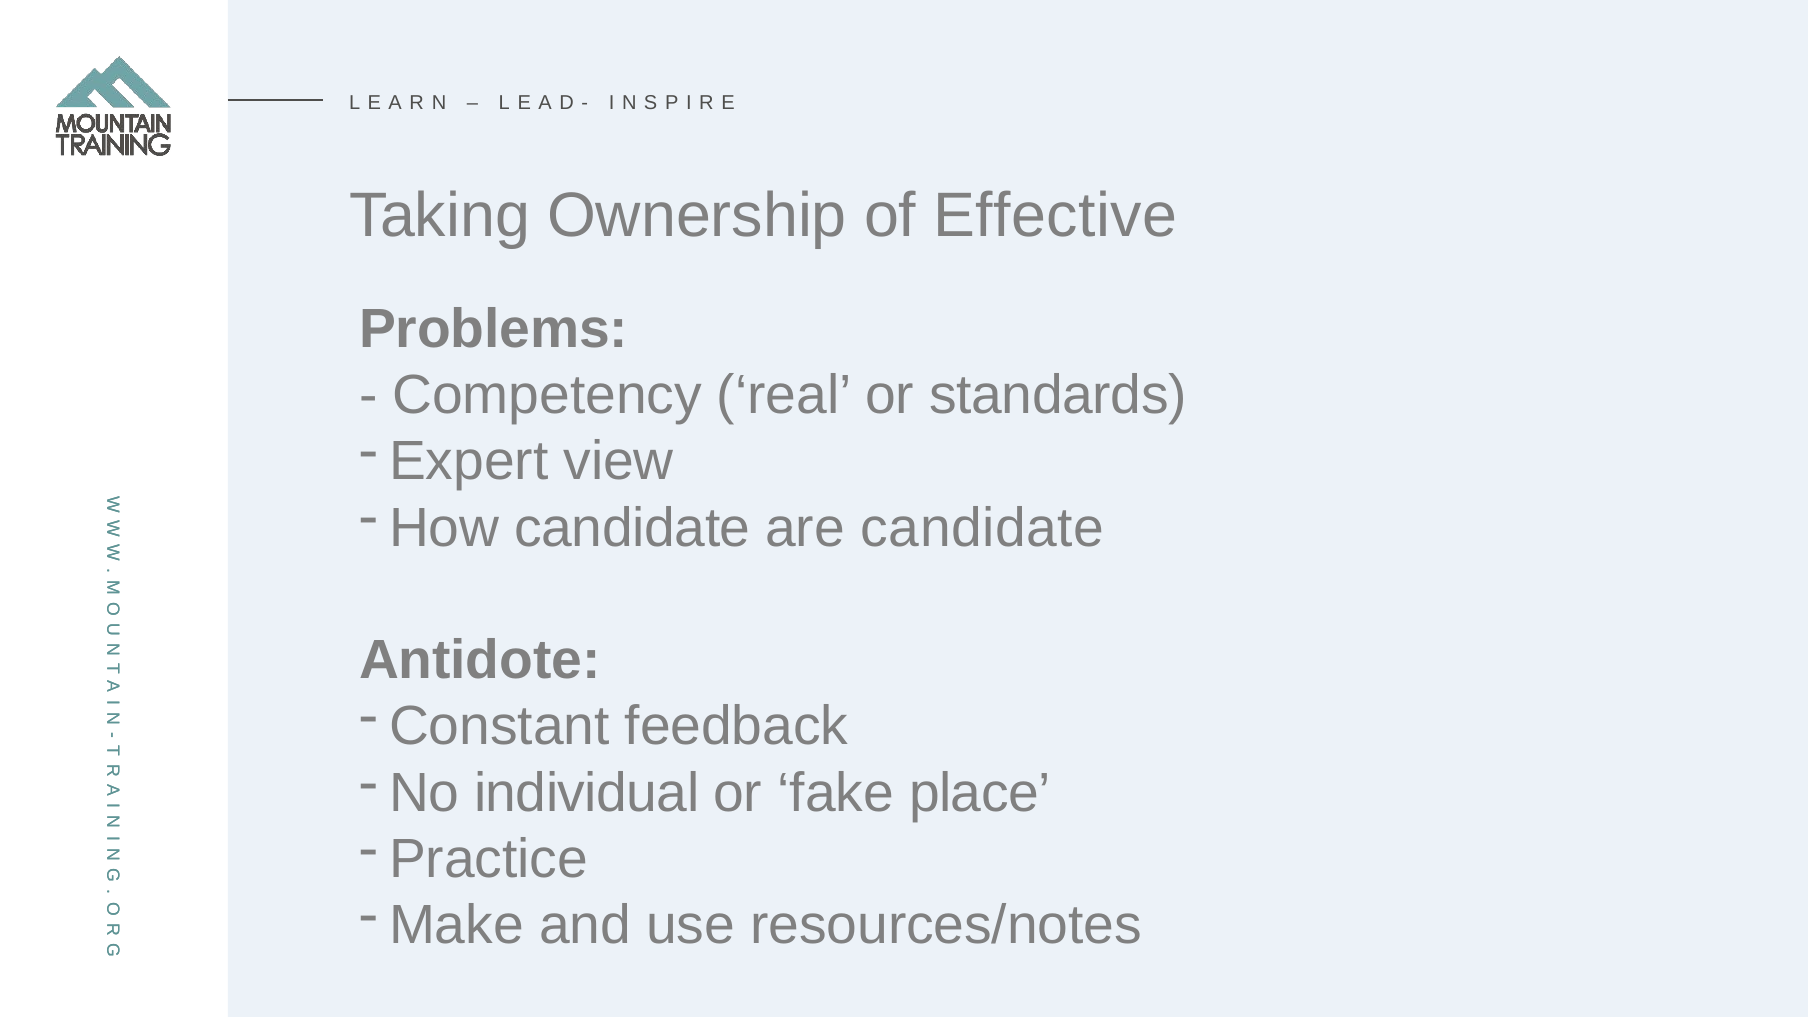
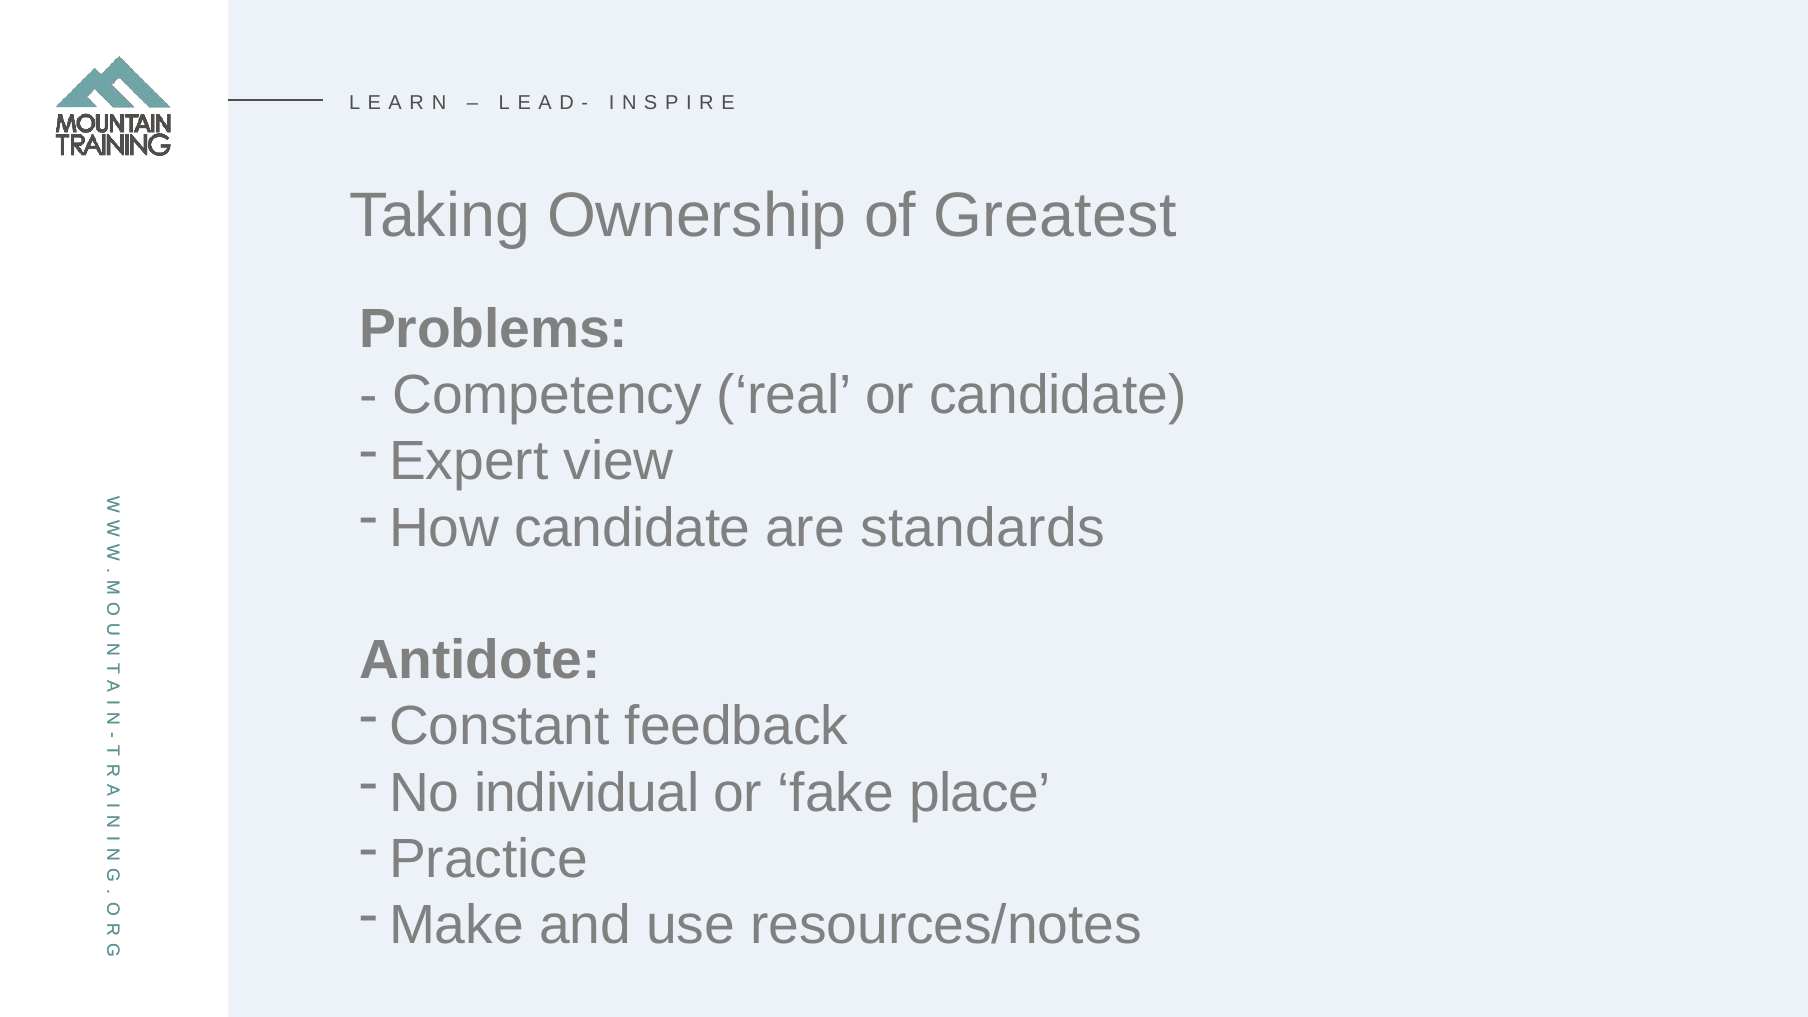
Effective: Effective -> Greatest (1055, 216)
or standards: standards -> candidate (1058, 395)
are candidate: candidate -> standards (983, 528)
